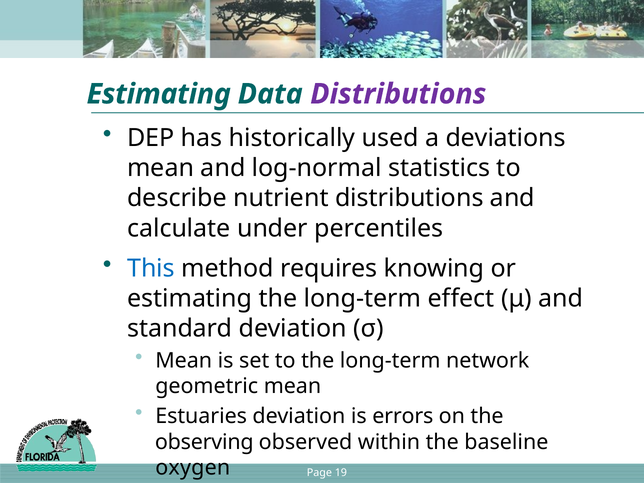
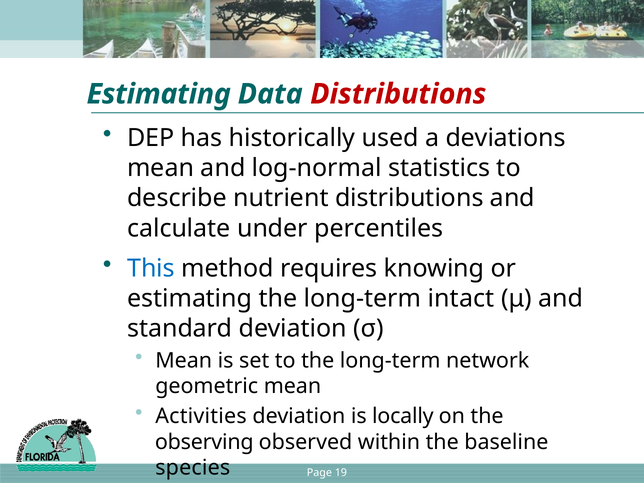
Distributions colour: purple -> red (398, 94)
effect: effect -> intact (461, 298)
Estuaries: Estuaries -> Activities (201, 416)
errors: errors -> locally (403, 416)
oxygen: oxygen -> species (193, 468)
